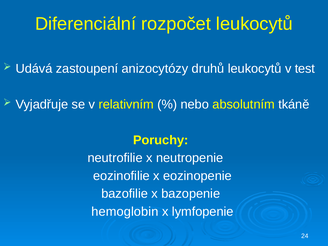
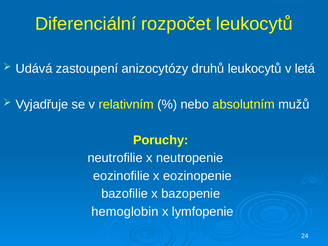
test: test -> letá (305, 69)
tkáně: tkáně -> mužů (294, 104)
